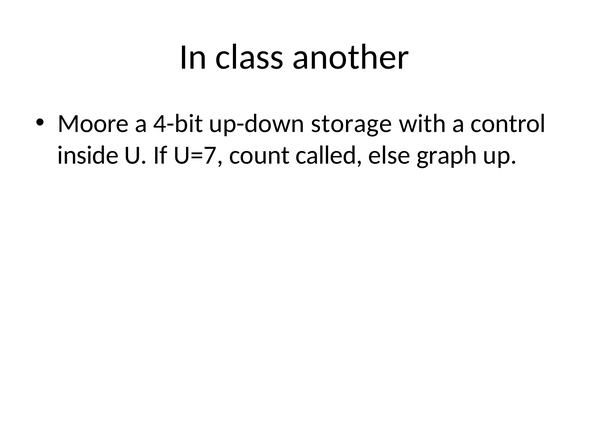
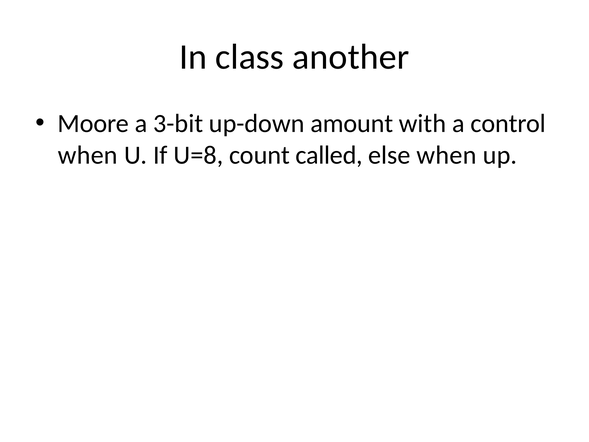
4-bit: 4-bit -> 3-bit (178, 124)
storage: storage -> amount (352, 124)
inside: inside -> when (88, 155)
U=7: U=7 -> U=8 (198, 155)
else graph: graph -> when (447, 155)
